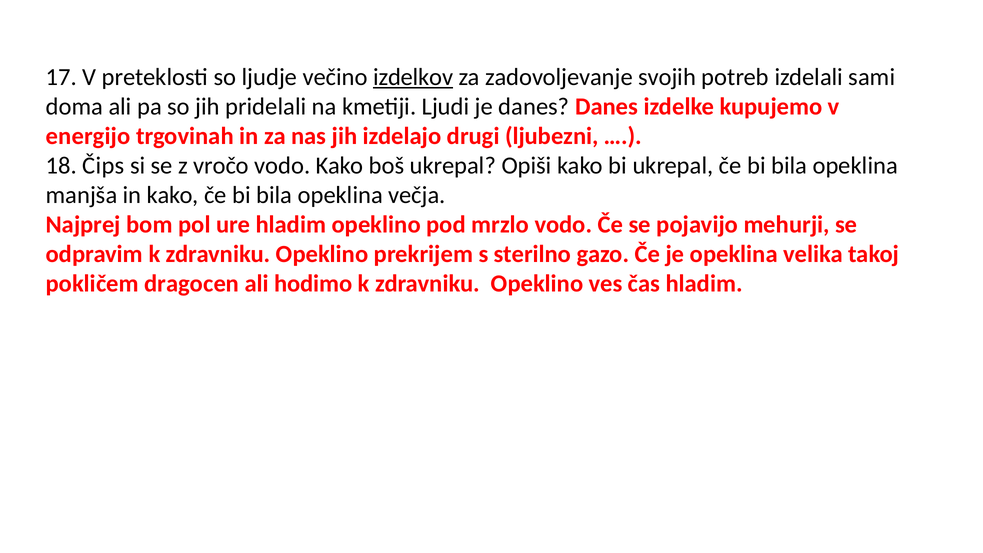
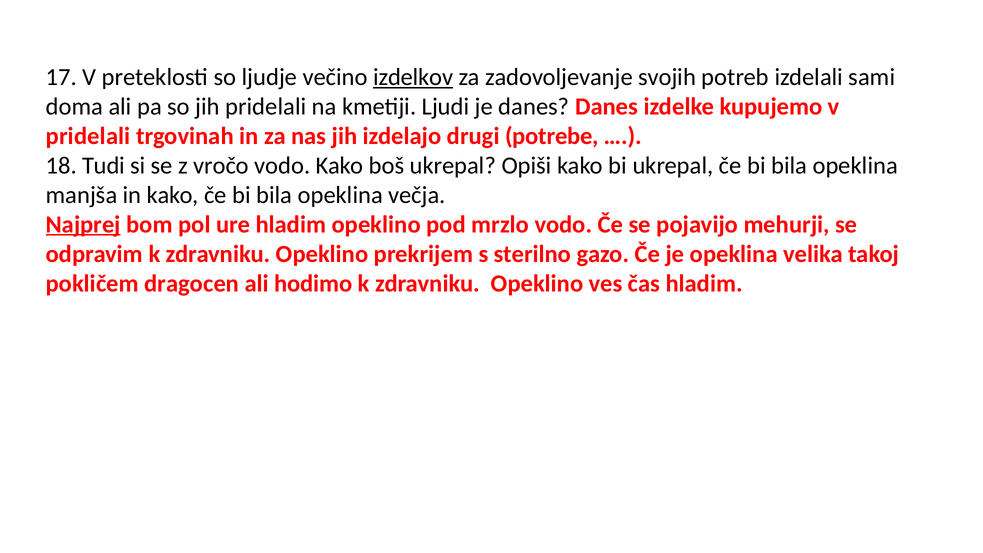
energijo: energijo -> pridelali (88, 136)
ljubezni: ljubezni -> potrebe (552, 136)
Čips: Čips -> Tudi (104, 165)
Najprej underline: none -> present (83, 224)
